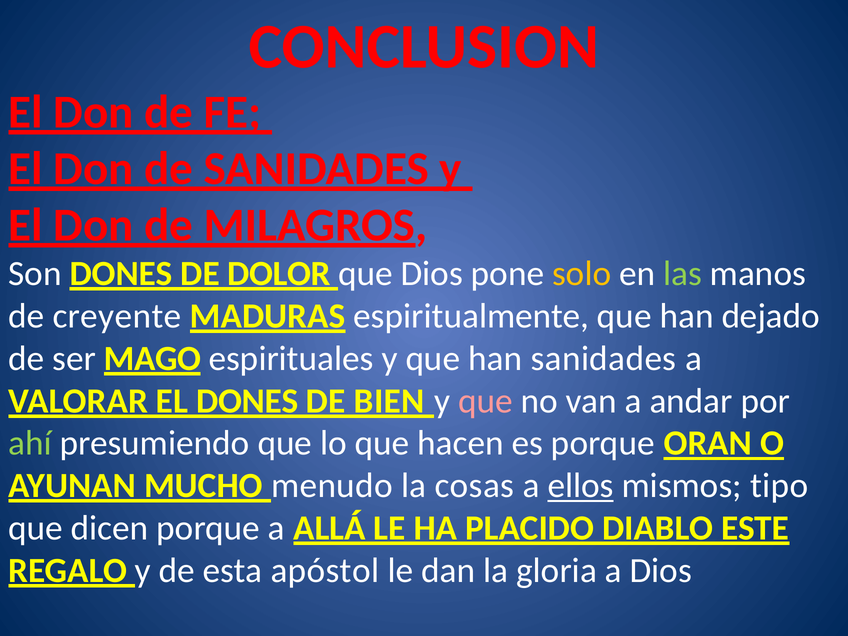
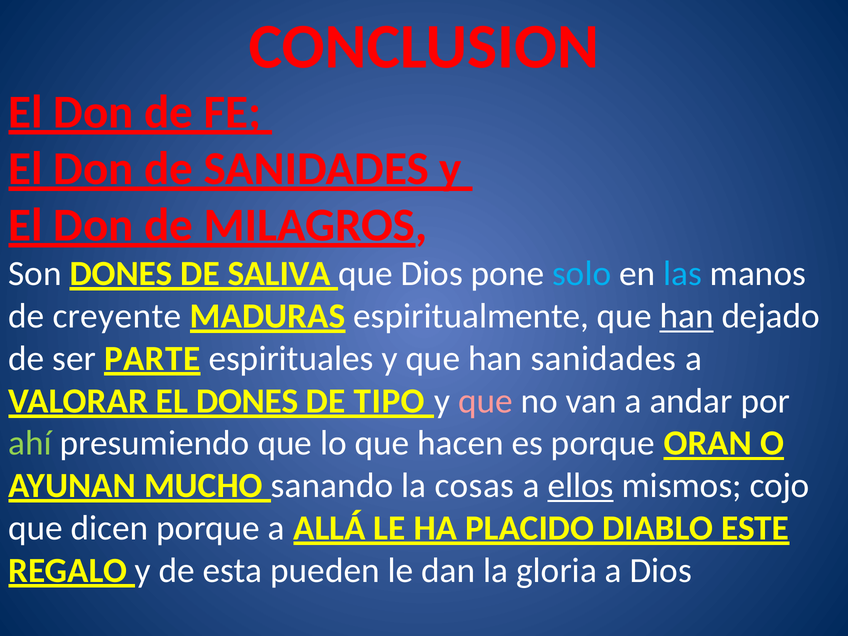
DOLOR: DOLOR -> SALIVA (279, 274)
solo colour: yellow -> light blue (582, 274)
las colour: light green -> light blue (683, 274)
han underline: none -> present (687, 316)
MAGO: MAGO -> PARTE (152, 359)
BIEN: BIEN -> TIPO (389, 401)
menudo: menudo -> sanando (332, 486)
tipo: tipo -> cojo (779, 486)
apóstol: apóstol -> pueden (325, 571)
